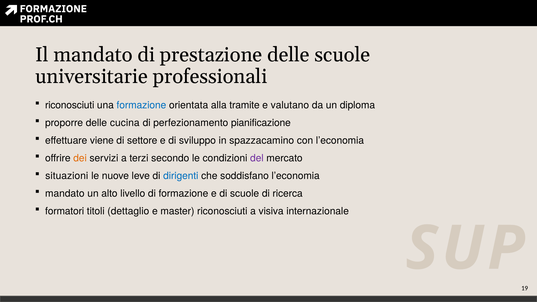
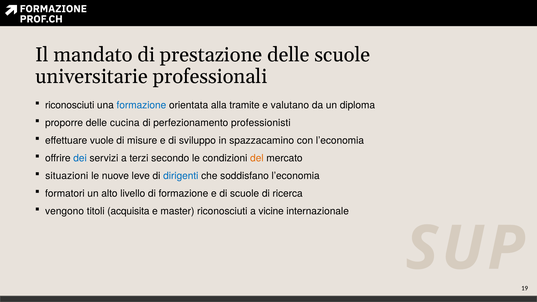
pianificazione: pianificazione -> professionisti (261, 123)
viene: viene -> vuole (102, 140)
settore: settore -> misure (142, 140)
dei colour: orange -> blue (80, 158)
del colour: purple -> orange (257, 158)
mandato: mandato -> formatori (65, 193)
formatori: formatori -> vengono (65, 211)
dettaglio: dettaglio -> acquisita (128, 211)
visiva: visiva -> vicine (271, 211)
